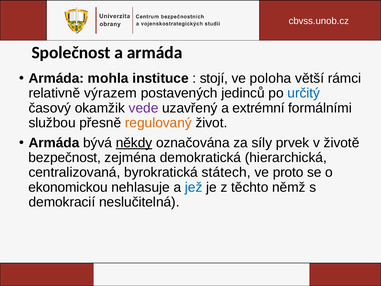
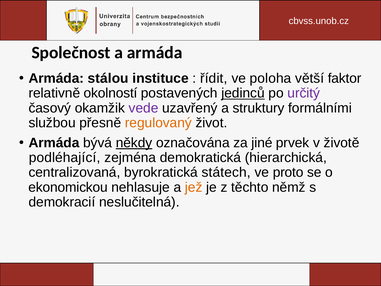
mohla: mohla -> stálou (108, 78)
stojí: stojí -> řídit (214, 78)
rámci: rámci -> faktor (345, 78)
výrazem: výrazem -> okolností (111, 93)
jedinců underline: none -> present (243, 93)
určitý colour: blue -> purple (304, 93)
extrémní: extrémní -> struktury (259, 108)
síly: síly -> jiné (262, 143)
bezpečnost: bezpečnost -> podléhající (65, 158)
jež colour: blue -> orange (194, 187)
